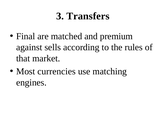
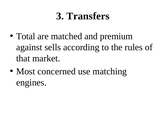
Final: Final -> Total (26, 36)
currencies: currencies -> concerned (57, 71)
